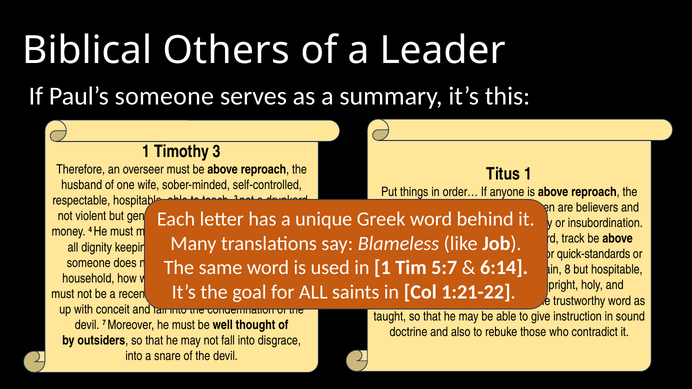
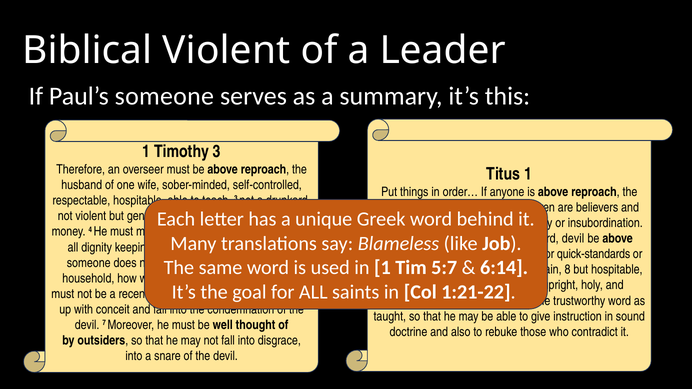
Biblical Others: Others -> Violent (226, 51)
track: track -> devil (573, 239)
